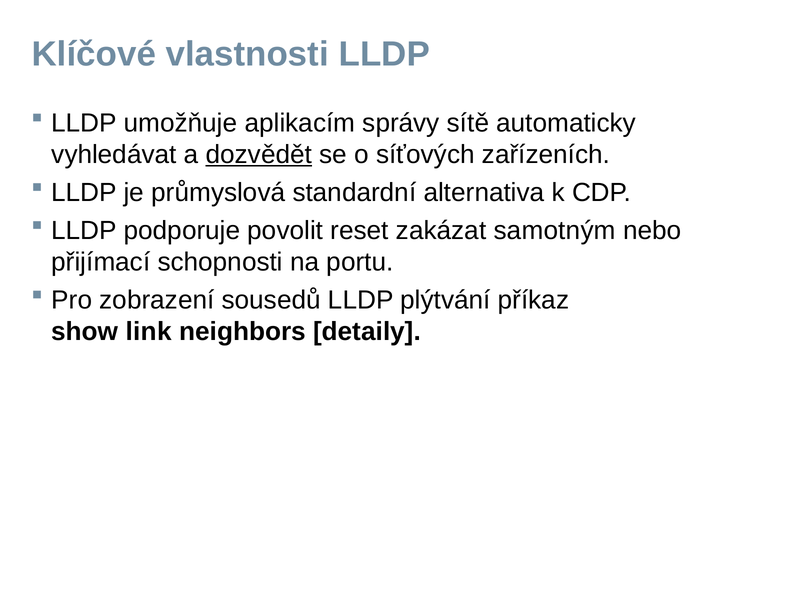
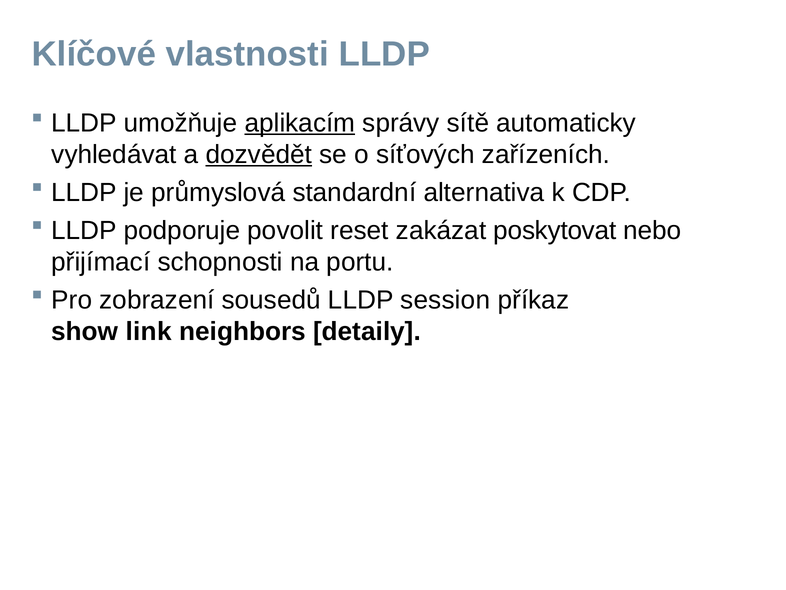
aplikacím underline: none -> present (300, 123)
samotným: samotným -> poskytovat (555, 230)
plýtvání: plýtvání -> session (445, 300)
